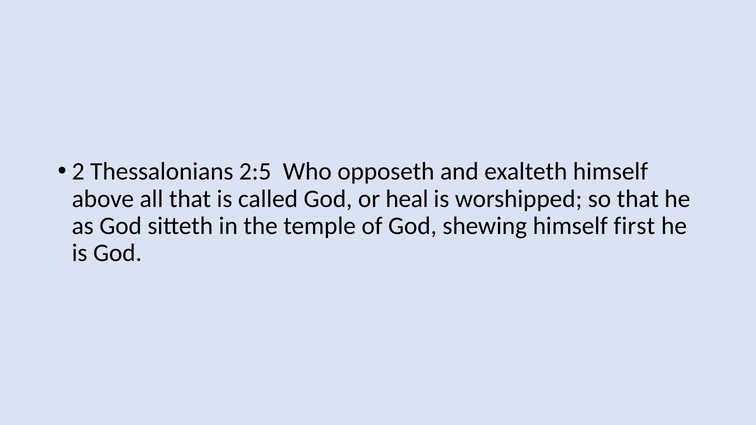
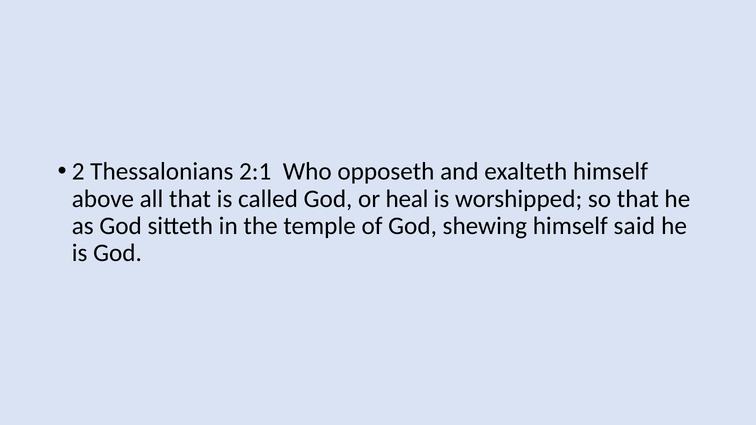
2:5: 2:5 -> 2:1 (255, 172)
first: first -> said (634, 226)
